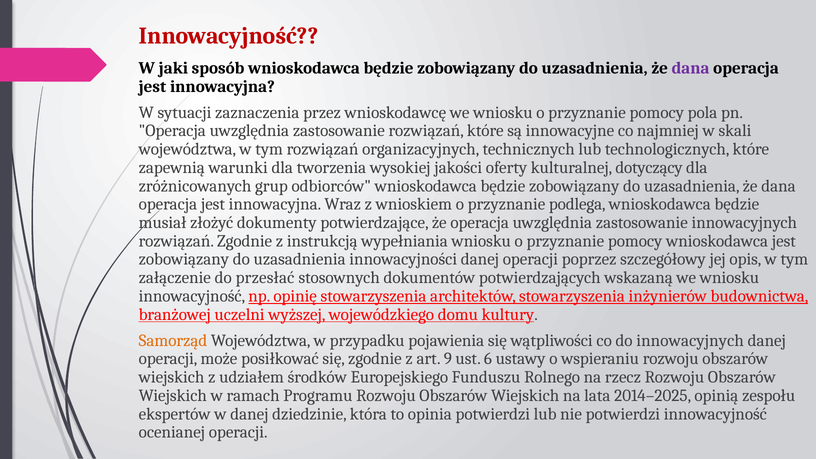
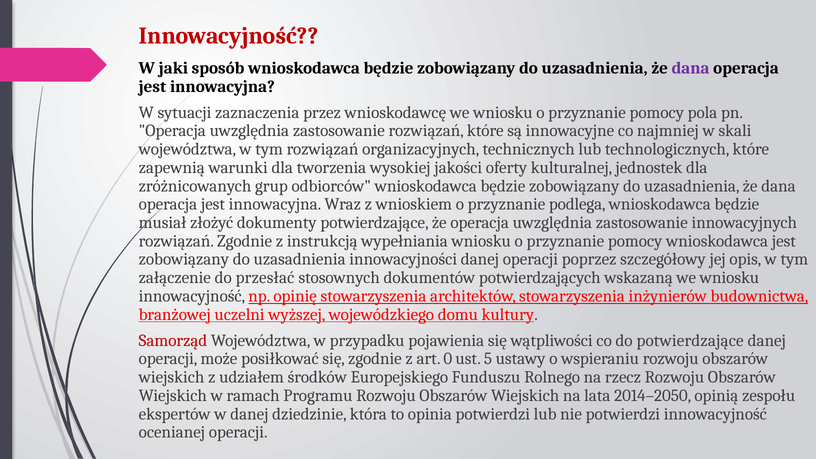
dotyczący: dotyczący -> jednostek (649, 168)
Samorząd colour: orange -> red (173, 340)
do innowacyjnych: innowacyjnych -> potwierdzające (690, 340)
9: 9 -> 0 (448, 359)
6: 6 -> 5 (488, 359)
2014–2025: 2014–2025 -> 2014–2050 (653, 396)
